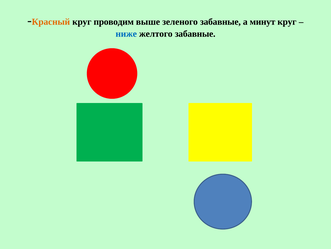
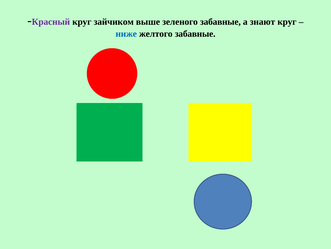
Красный colour: orange -> purple (51, 22)
проводим: проводим -> зайчиком (114, 22)
минут: минут -> знают (262, 22)
